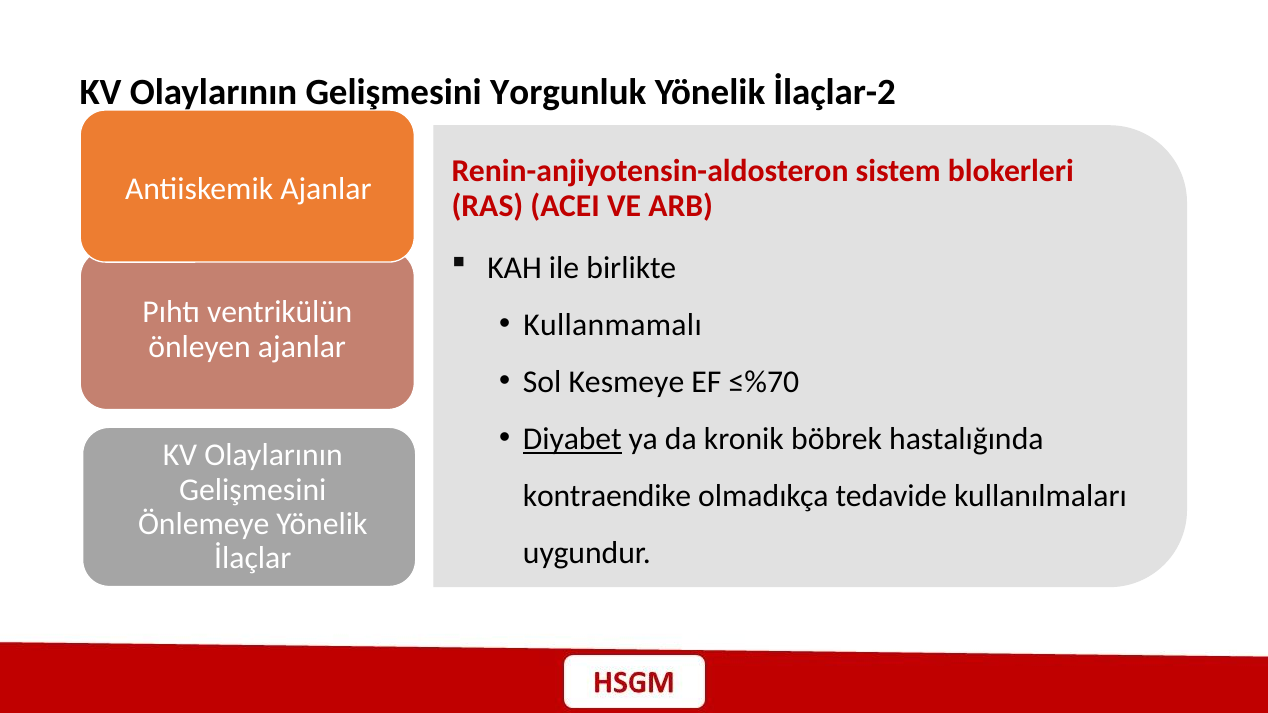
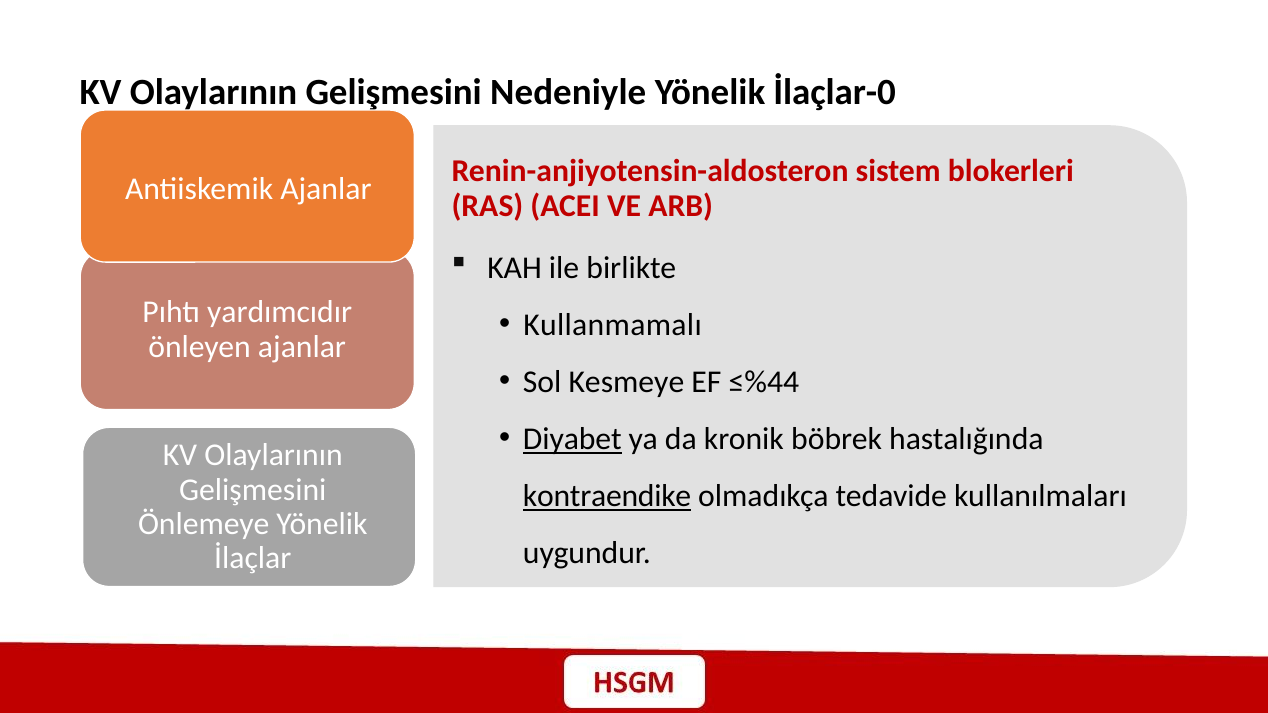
Yorgunluk: Yorgunluk -> Nedeniyle (568, 92)
İlaçlar-2: İlaçlar-2 -> İlaçlar-0 (835, 92)
ventrikülün: ventrikülün -> yardımcıdır (280, 313)
≤%70: ≤%70 -> ≤%44 (764, 382)
kontraendike underline: none -> present (607, 496)
